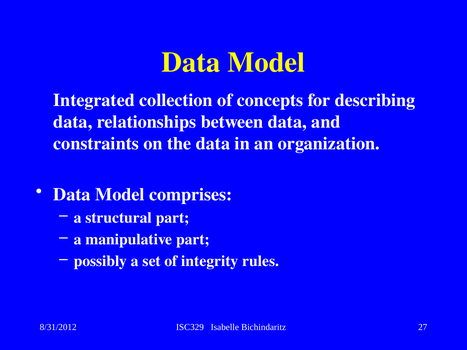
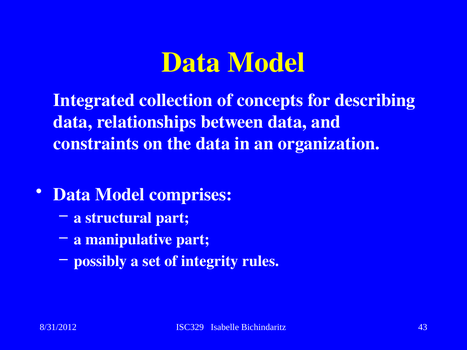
27: 27 -> 43 (423, 328)
